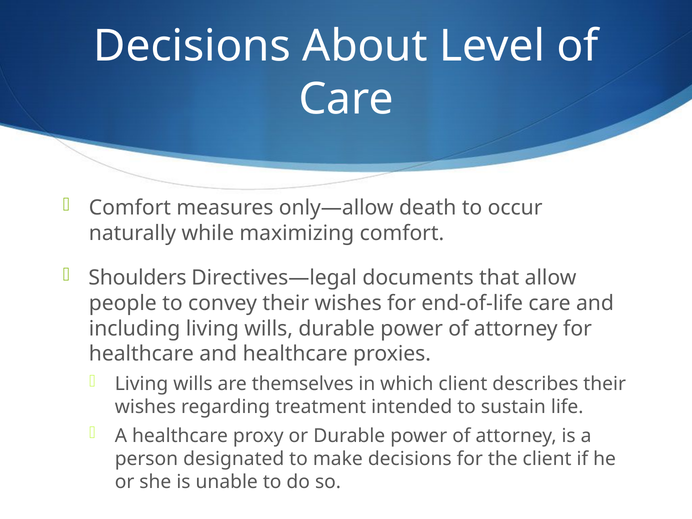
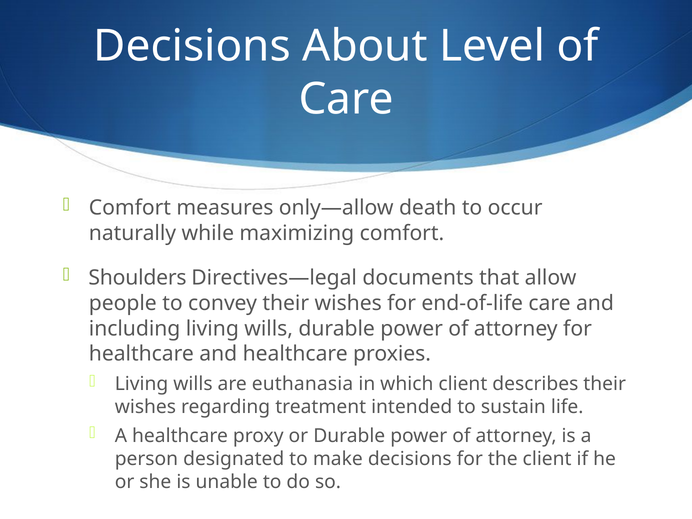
themselves: themselves -> euthanasia (303, 384)
